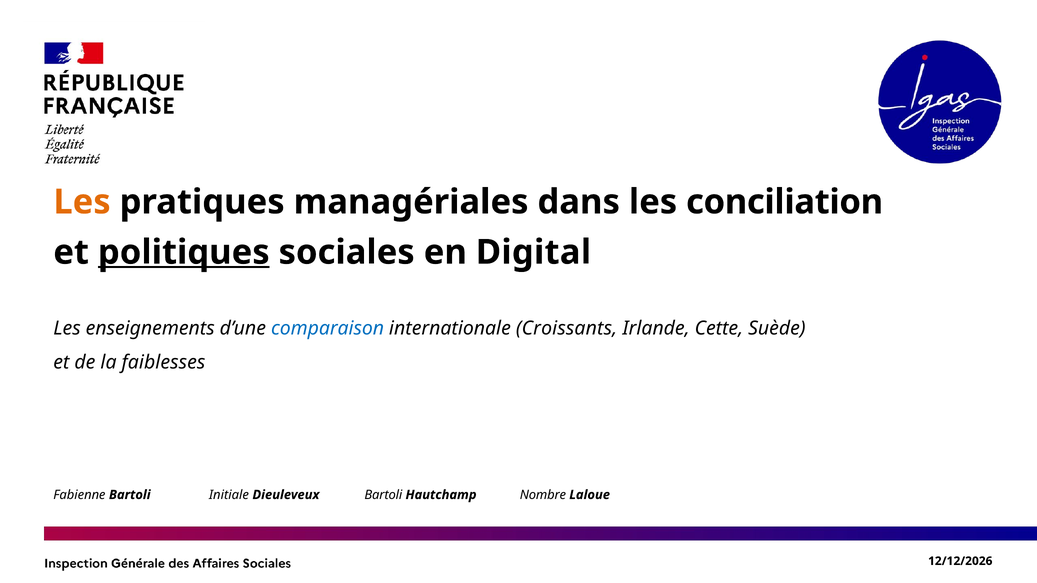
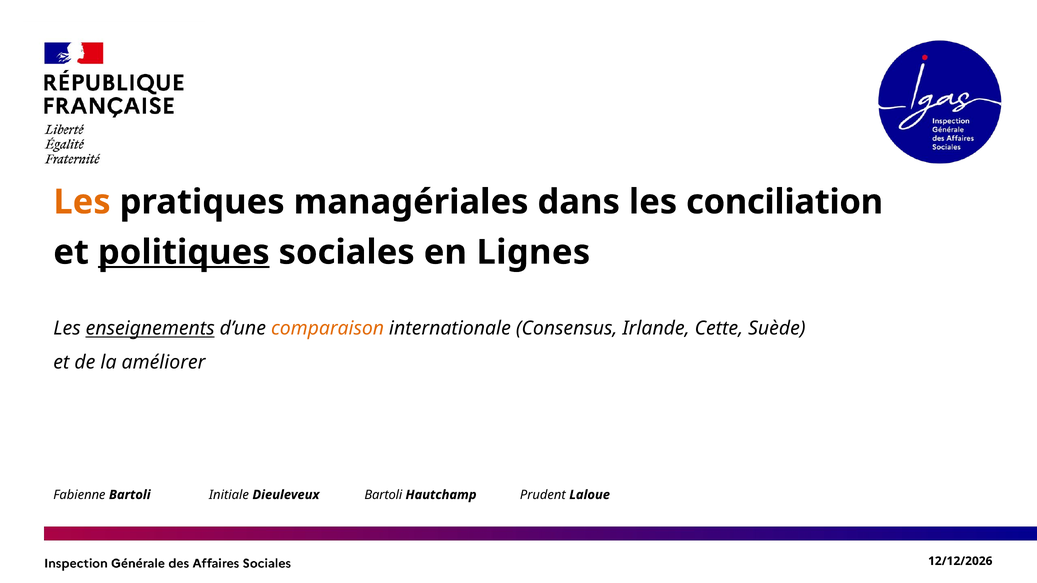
Digital: Digital -> Lignes (533, 252)
enseignements underline: none -> present (150, 329)
comparaison colour: blue -> orange (328, 329)
Croissants: Croissants -> Consensus (567, 329)
faiblesses: faiblesses -> améliorer (164, 363)
Nombre: Nombre -> Prudent (543, 495)
